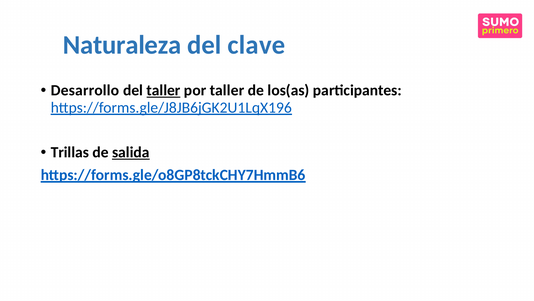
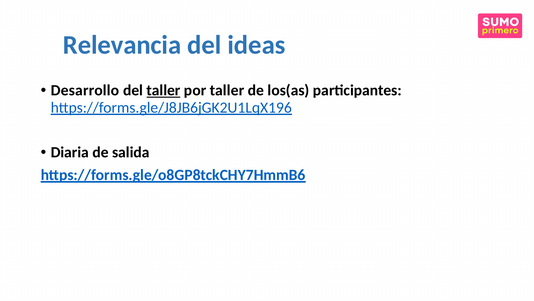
Naturaleza: Naturaleza -> Relevancia (122, 45)
clave: clave -> ideas (256, 45)
Trillas: Trillas -> Diaria (70, 152)
salida underline: present -> none (131, 152)
